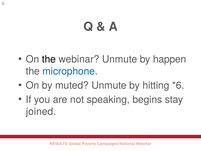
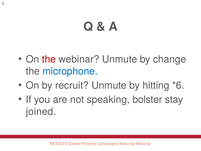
the colour: black -> red (49, 59)
happen: happen -> change (170, 59)
muted: muted -> recruit (72, 85)
begins: begins -> bolster (147, 99)
